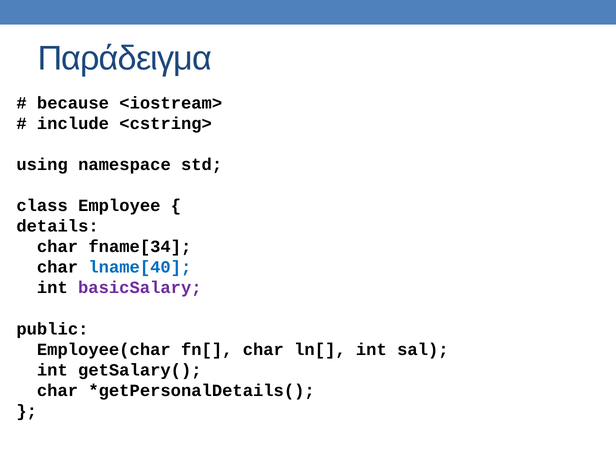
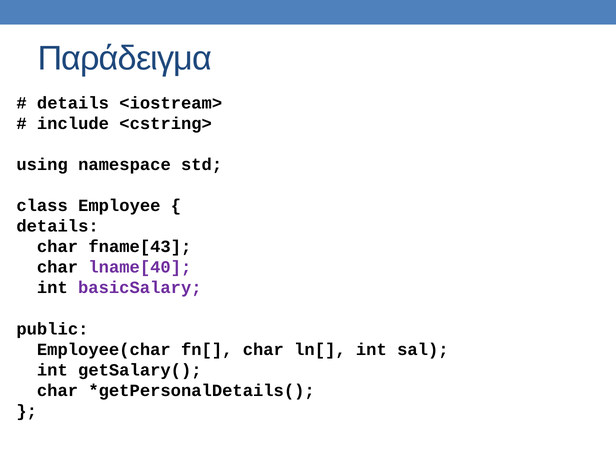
because: because -> details (73, 103)
fname[34: fname[34 -> fname[43 (140, 247)
lname[40 colour: blue -> purple (140, 267)
